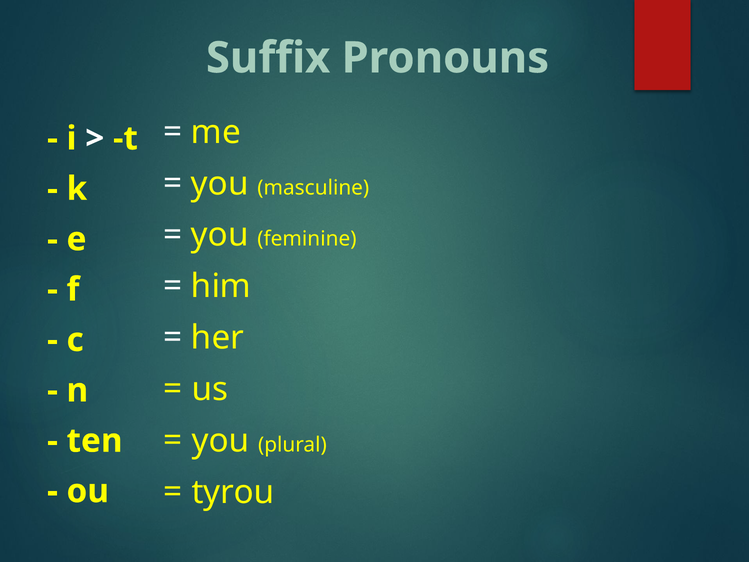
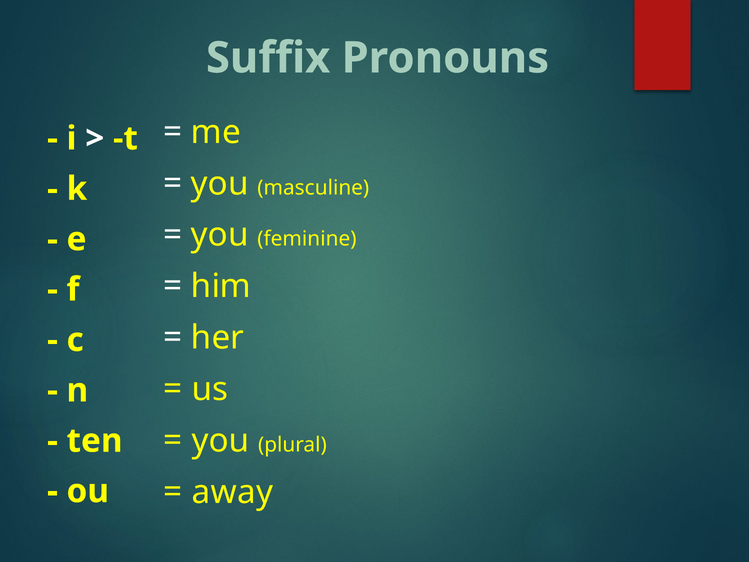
tyrou: tyrou -> away (233, 492)
